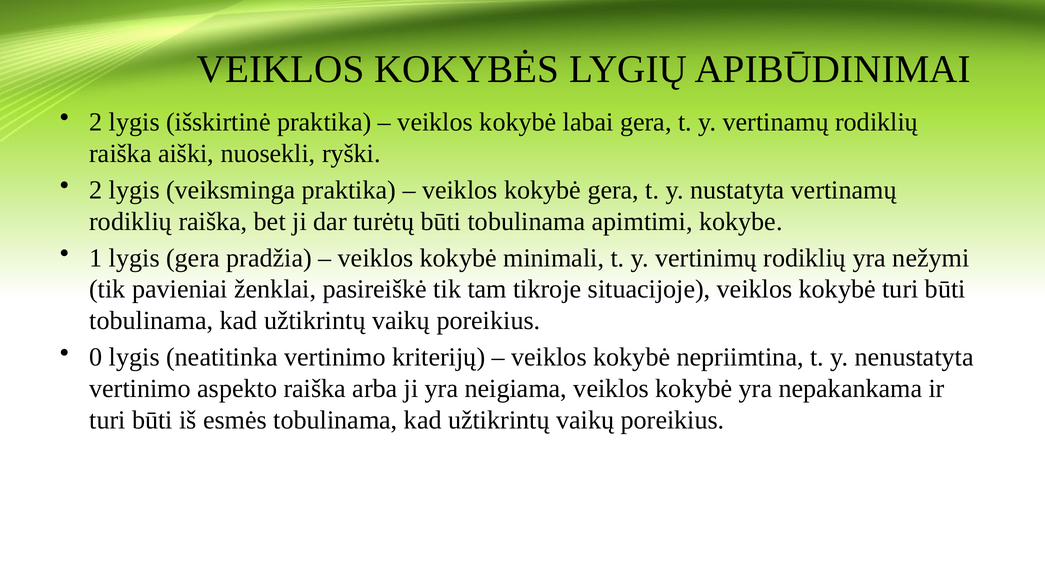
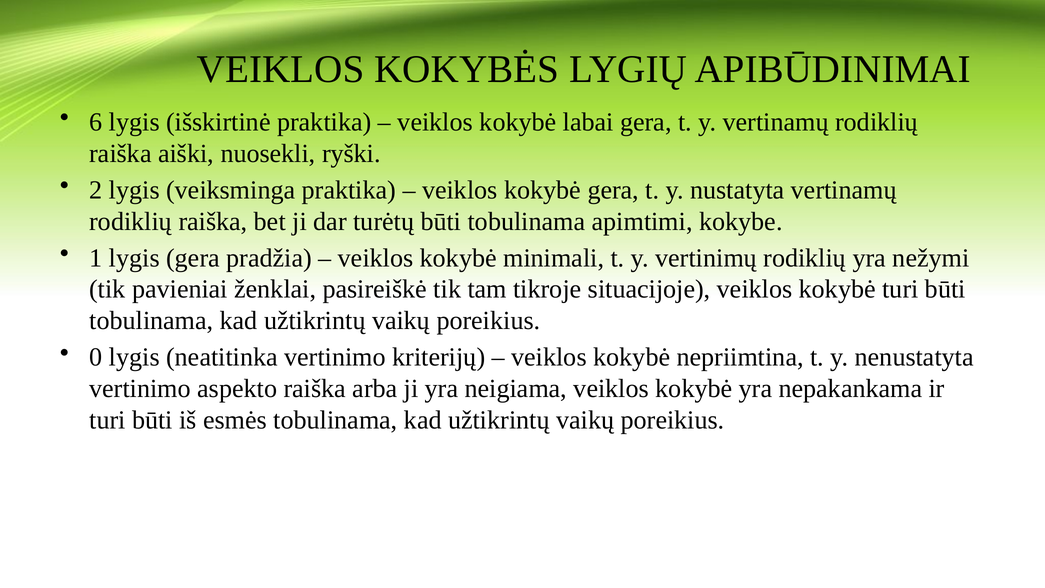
2: 2 -> 6 (96, 122)
